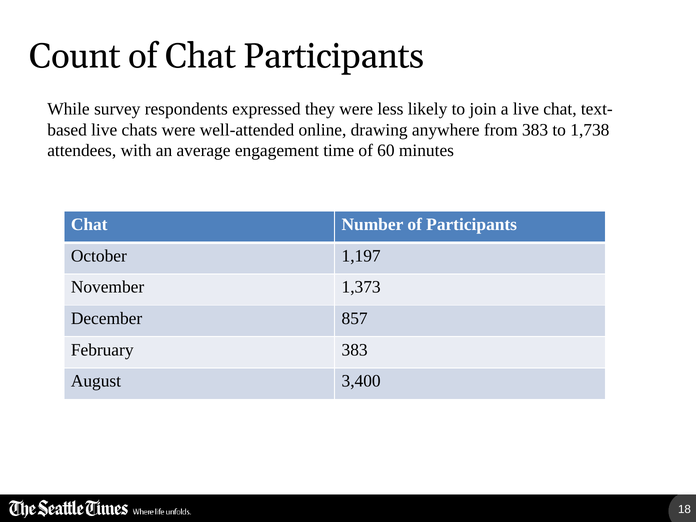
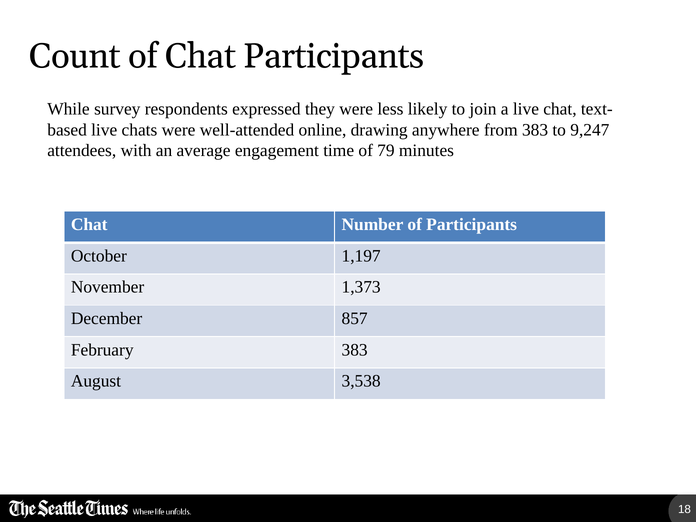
1,738: 1,738 -> 9,247 (590, 130)
60: 60 -> 79 (386, 151)
3,400: 3,400 -> 3,538 (361, 381)
